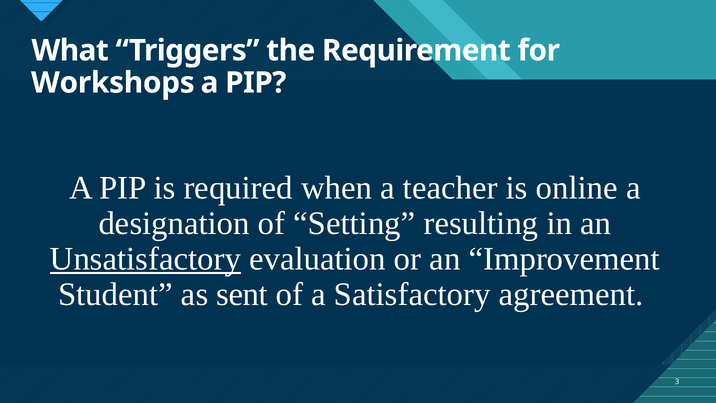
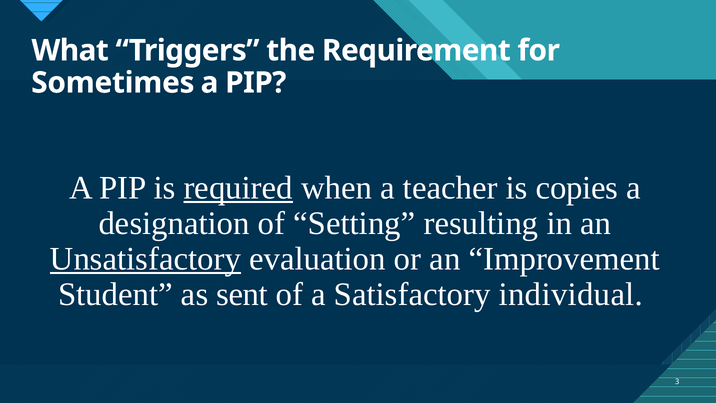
Workshops: Workshops -> Sometimes (113, 83)
required underline: none -> present (238, 188)
online: online -> copies (577, 188)
agreement: agreement -> individual (571, 294)
